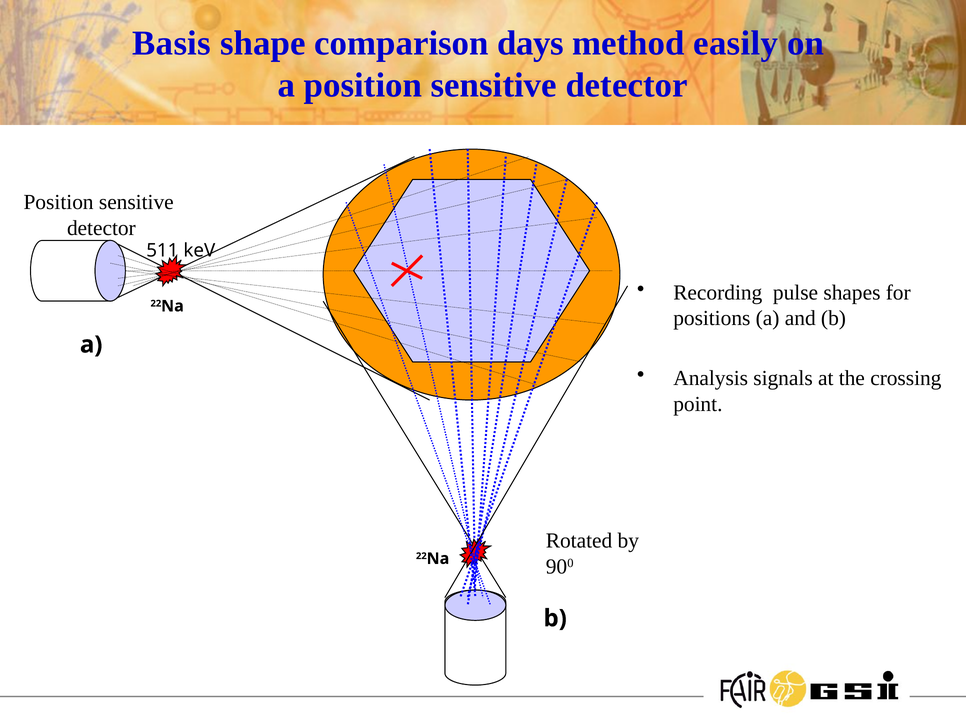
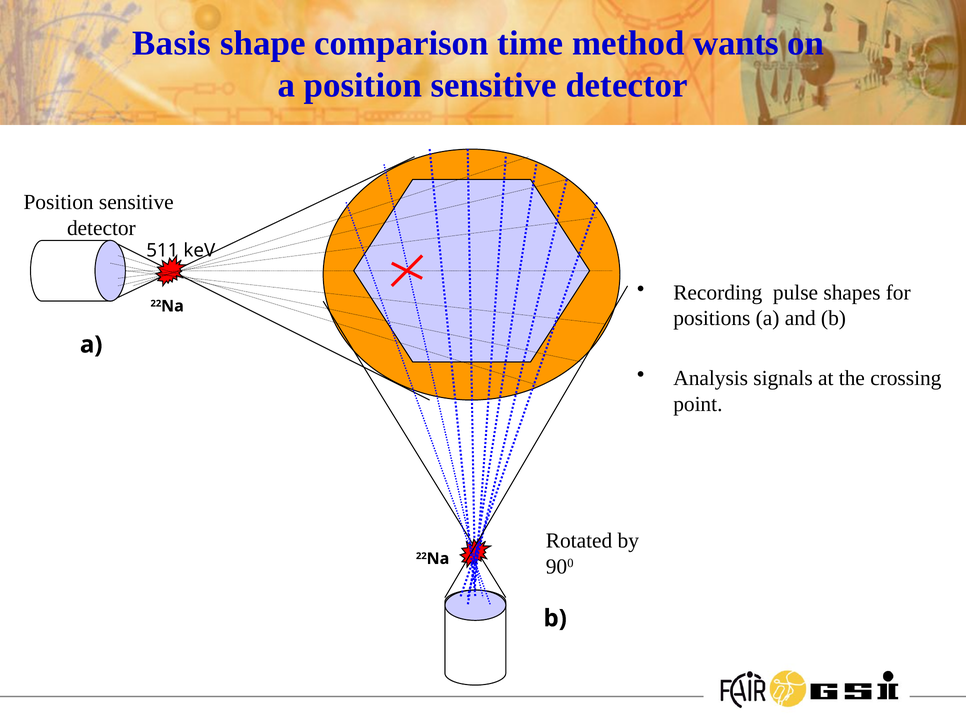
days: days -> time (530, 43)
easily: easily -> wants (736, 43)
